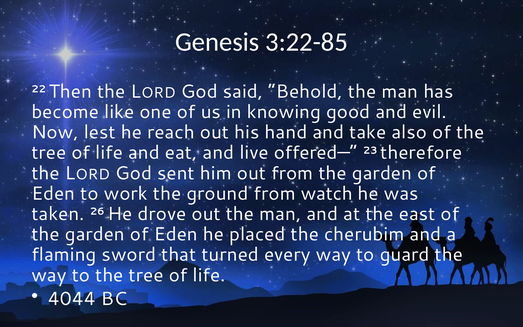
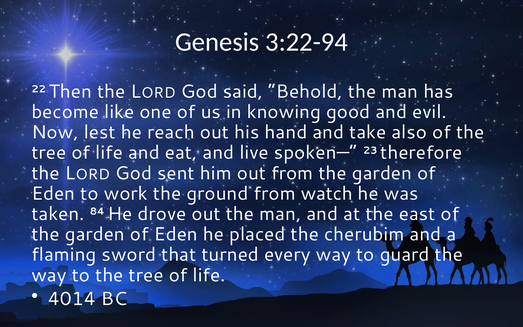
3:22-85: 3:22-85 -> 3:22-94 (307, 42)
offered—: offered— -> spoken— (316, 153)
26: 26 -> 84 (97, 212)
4044: 4044 -> 4014 (72, 299)
